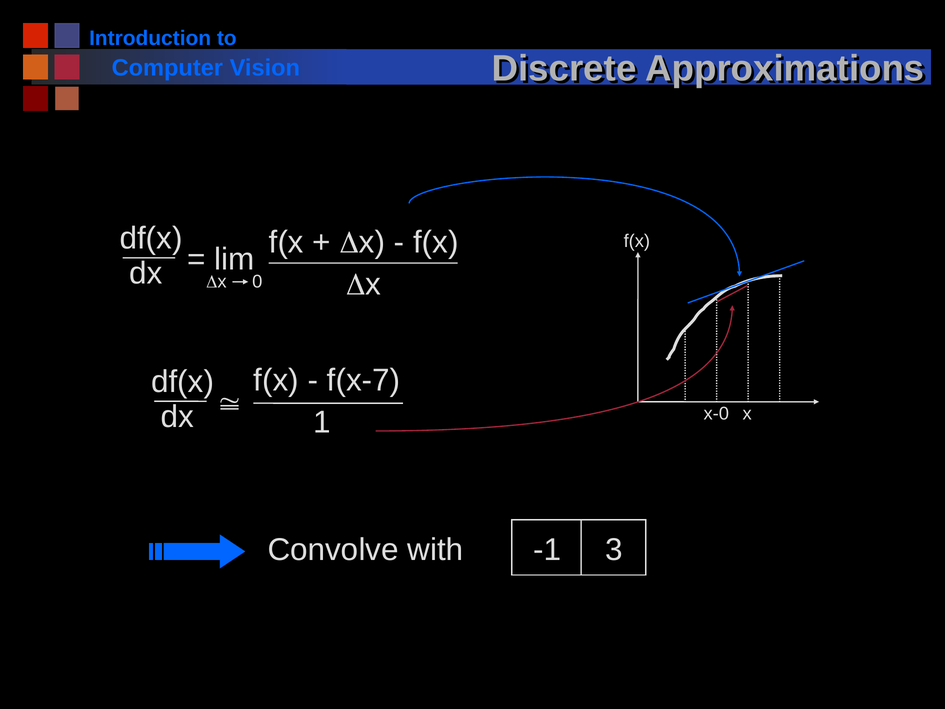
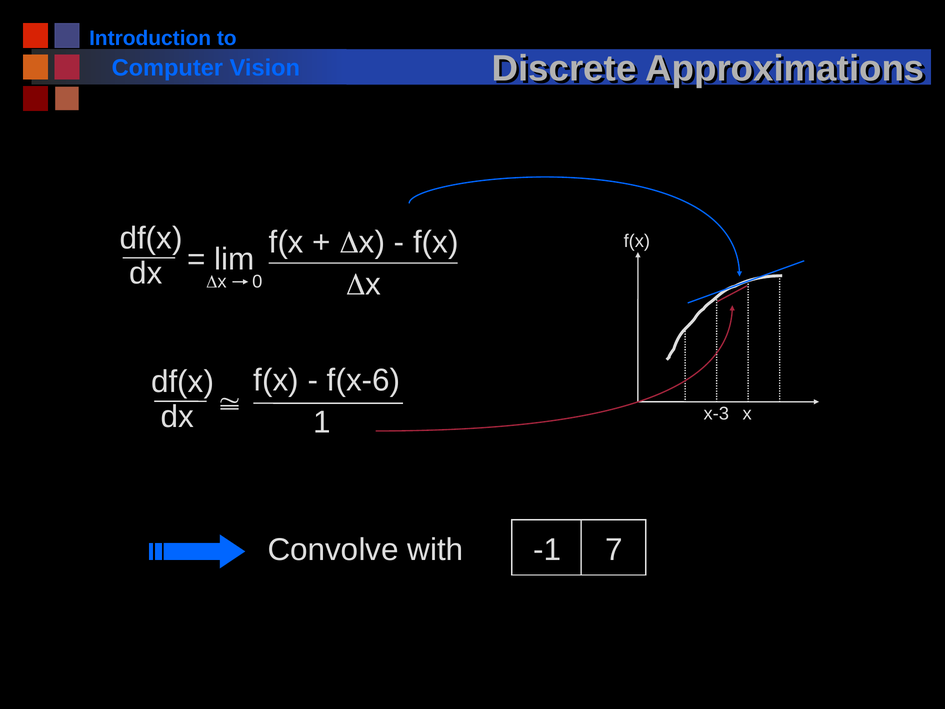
f(x-7: f(x-7 -> f(x-6 (364, 380)
x-0: x-0 -> x-3 (716, 414)
3: 3 -> 7 (614, 550)
